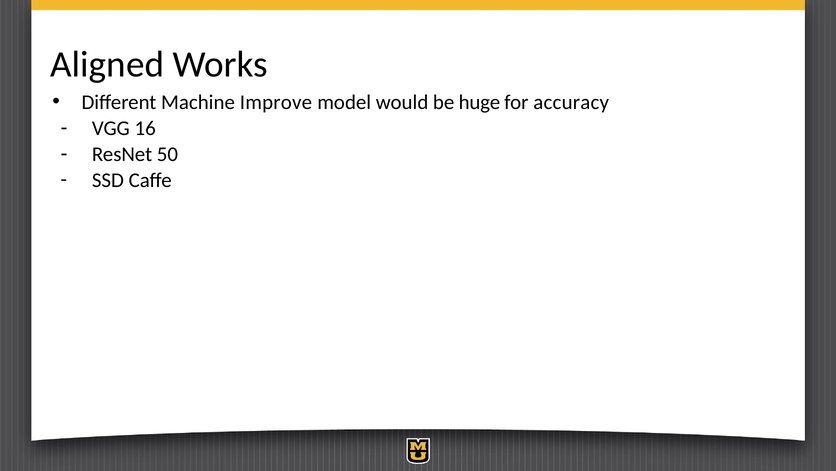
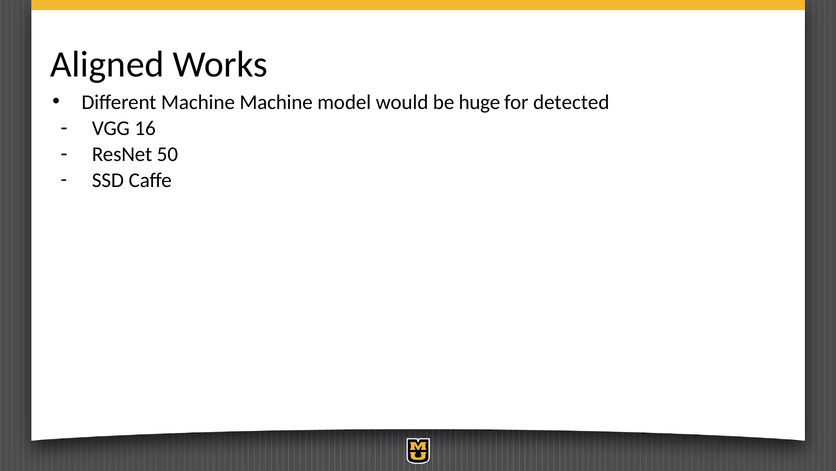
Machine Improve: Improve -> Machine (276, 102)
accuracy: accuracy -> detected (571, 102)
